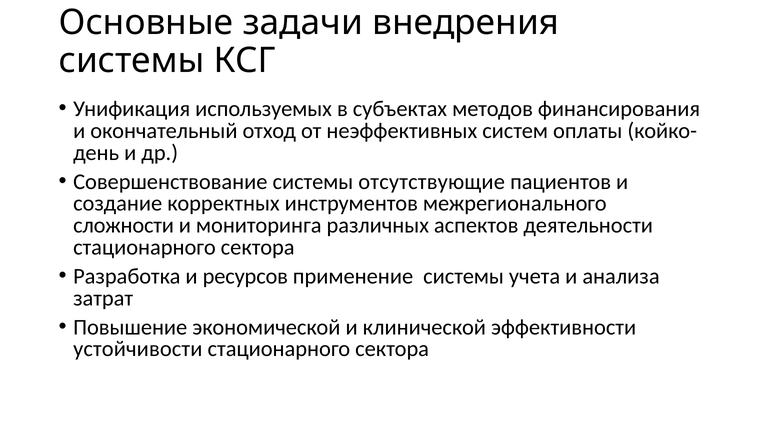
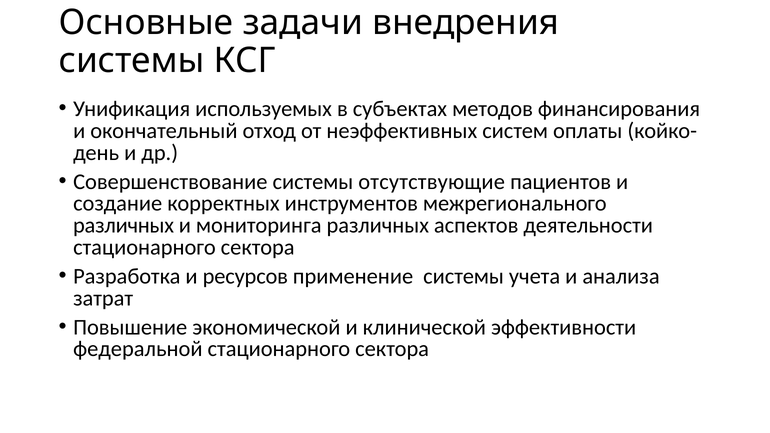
сложности: сложности -> различных (124, 225)
устойчивости: устойчивости -> федеральной (138, 349)
